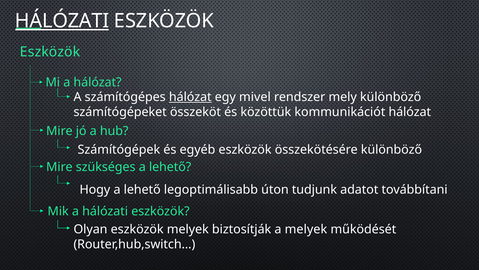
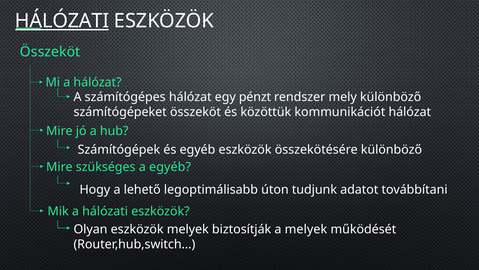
Eszközök: Eszközök -> Összeköt (50, 52)
hálózat underline: present -> none (190, 97)
mivel: mivel -> pénzt (255, 97)
szükséges a lehető: lehető -> egyéb (170, 167)
